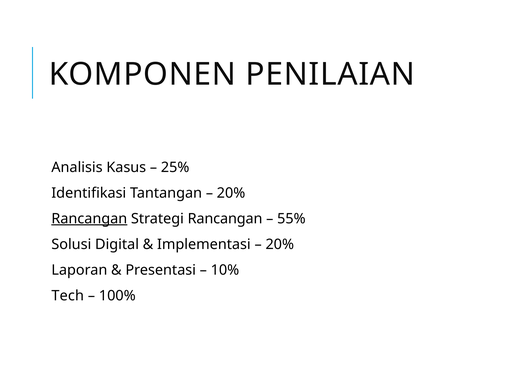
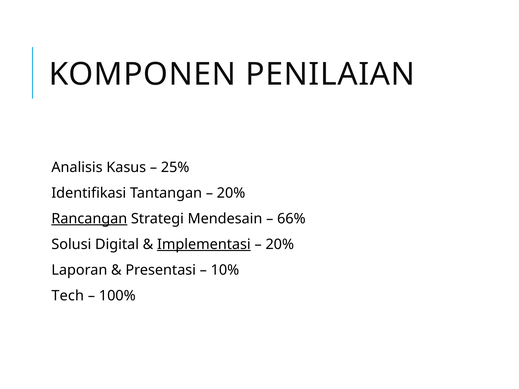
Strategi Rancangan: Rancangan -> Mendesain (225, 219)
55%: 55% -> 66% (291, 219)
Implementasi underline: none -> present (204, 244)
